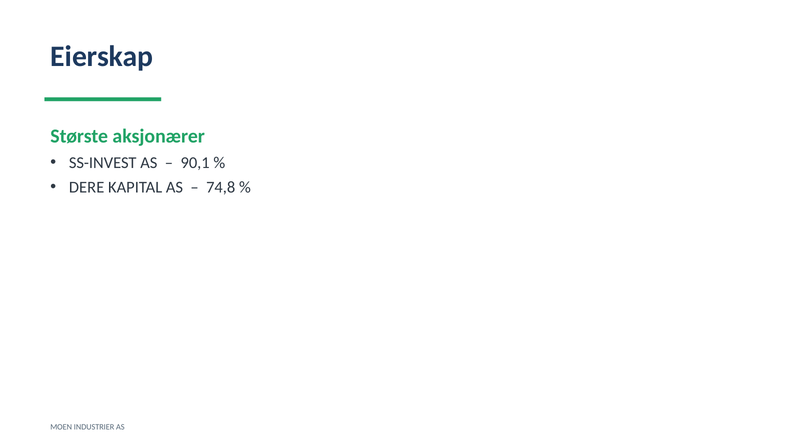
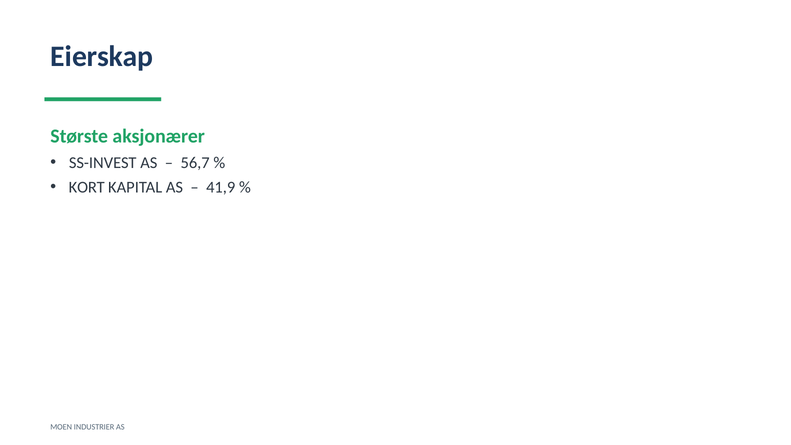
90,1: 90,1 -> 56,7 (195, 163)
DERE: DERE -> KORT (87, 187)
74,8: 74,8 -> 41,9 (221, 187)
